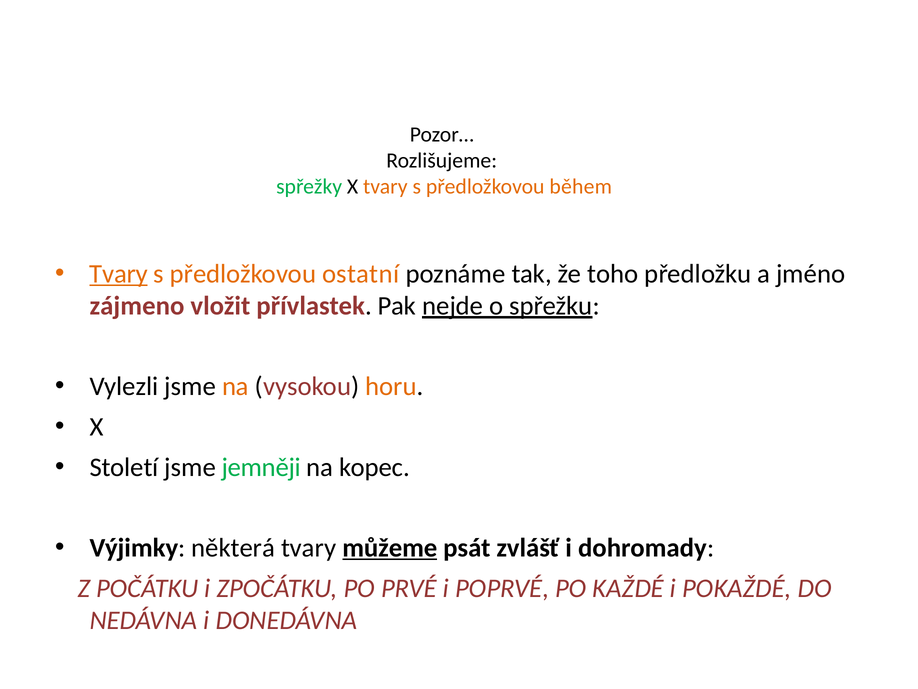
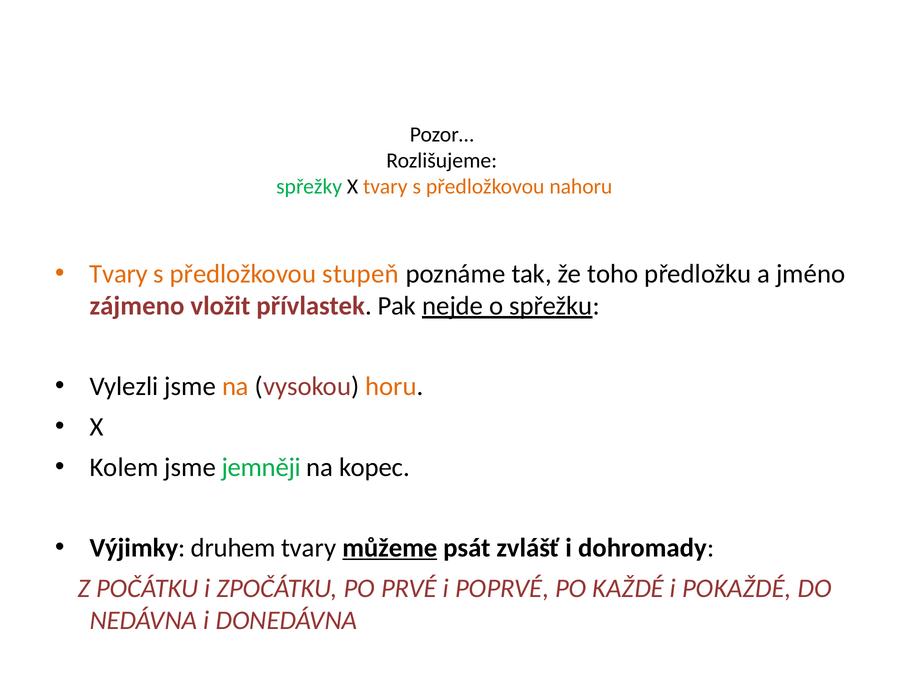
během: během -> nahoru (581, 187)
Tvary underline: present -> none (119, 274)
ostatní: ostatní -> stupeň (361, 274)
Století: Století -> Kolem (124, 467)
některá: některá -> druhem (233, 547)
